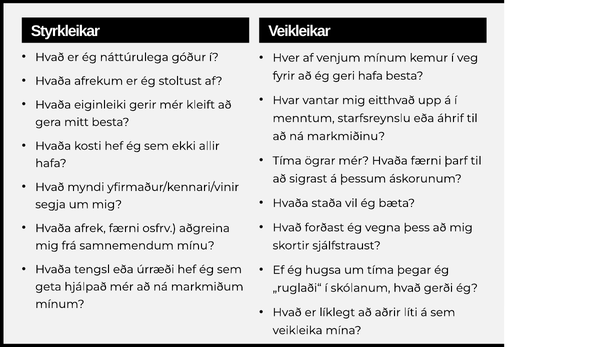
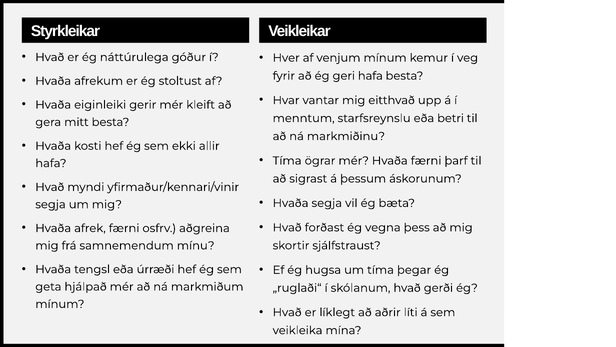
áhrif: áhrif -> betri (451, 118)
Hvaða staða: staða -> segja (327, 203)
